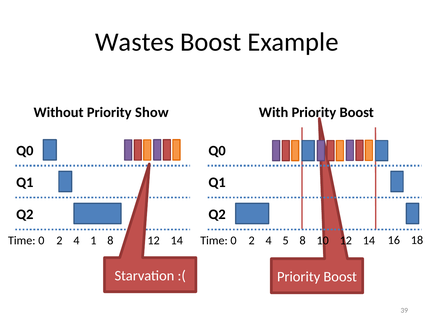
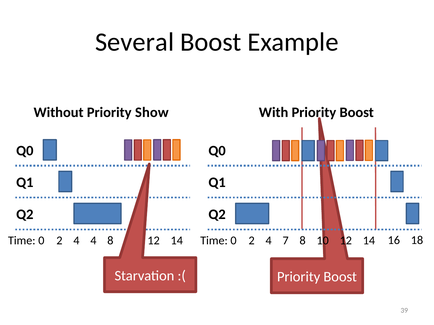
Wastes: Wastes -> Several (135, 42)
4 1: 1 -> 4 (93, 241)
5: 5 -> 7 (286, 241)
